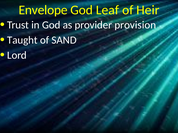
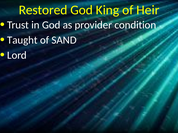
Envelope: Envelope -> Restored (43, 10)
Leaf: Leaf -> King (107, 10)
provision: provision -> condition (135, 25)
